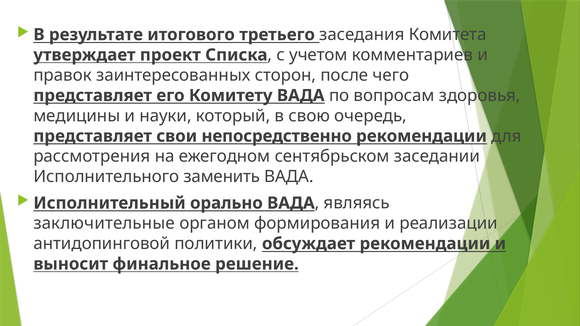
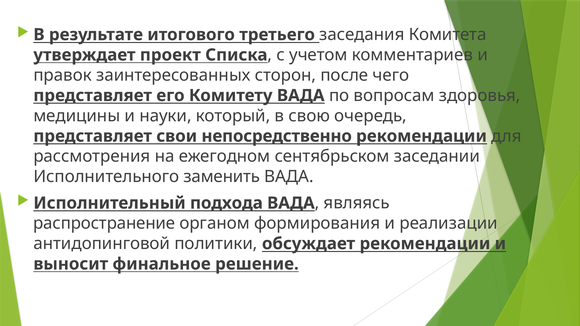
орально: орально -> подхода (226, 203)
заключительные: заключительные -> распространение (104, 224)
